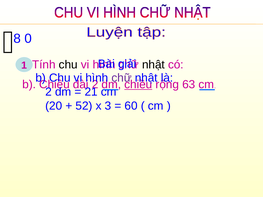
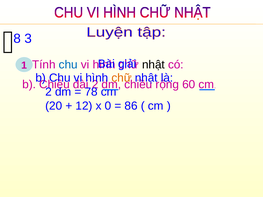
0: 0 -> 3 (28, 39)
chu colour: black -> blue (68, 65)
chữ colour: purple -> orange (122, 78)
chiều underline: present -> none (138, 85)
63: 63 -> 60 (189, 85)
21: 21 -> 78 (91, 92)
52: 52 -> 12 (84, 106)
3: 3 -> 0 (108, 106)
60: 60 -> 86 (131, 106)
